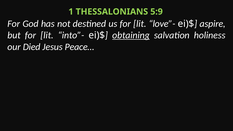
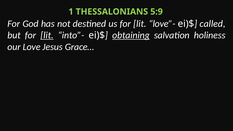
aspire: aspire -> called (213, 24)
lit underline: none -> present (47, 35)
Died: Died -> Love (32, 47)
Peace…: Peace… -> Grace… (80, 47)
